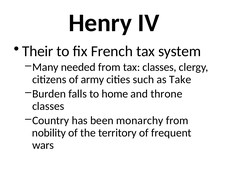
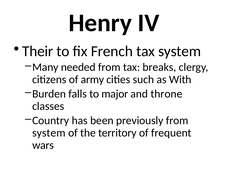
tax classes: classes -> breaks (159, 67)
Take: Take -> With (180, 79)
home: home -> major (115, 94)
monarchy: monarchy -> previously (140, 120)
nobility: nobility -> system (49, 133)
